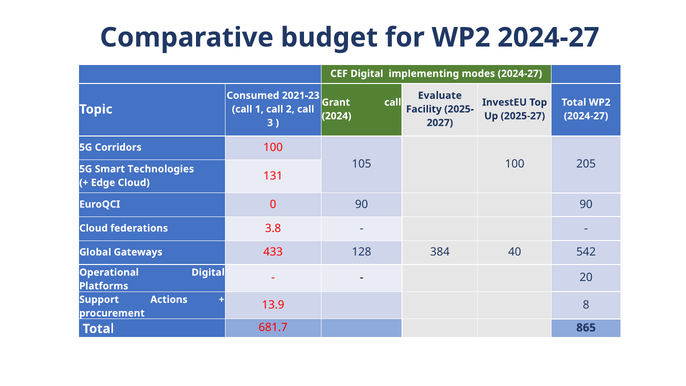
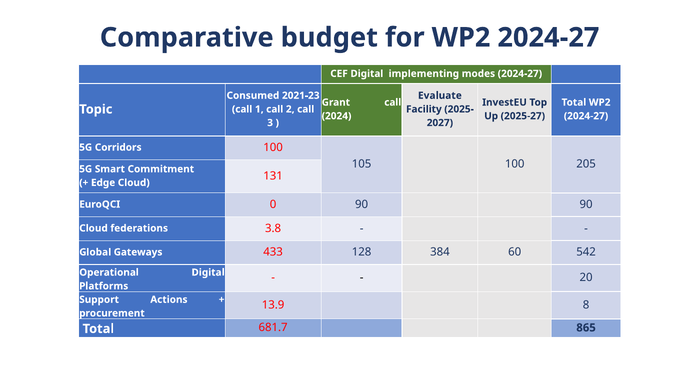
Technologies: Technologies -> Commitment (161, 169)
40: 40 -> 60 (515, 252)
